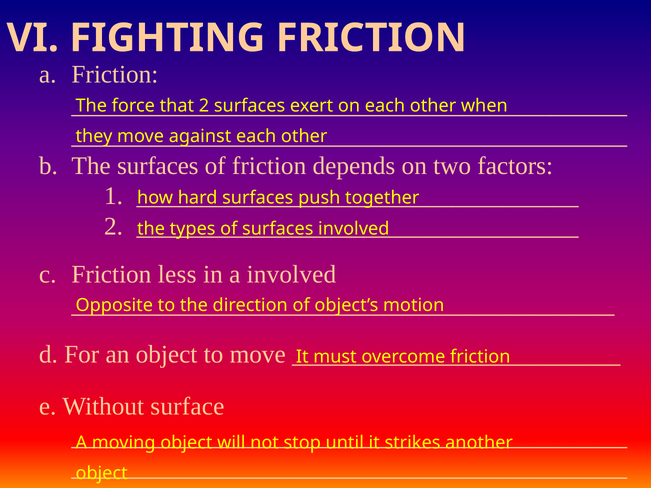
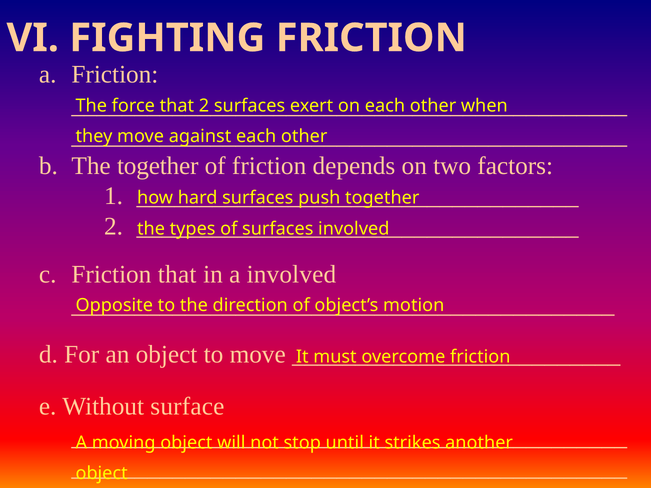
The surfaces: surfaces -> together (158, 166)
Friction less: less -> that (177, 274)
